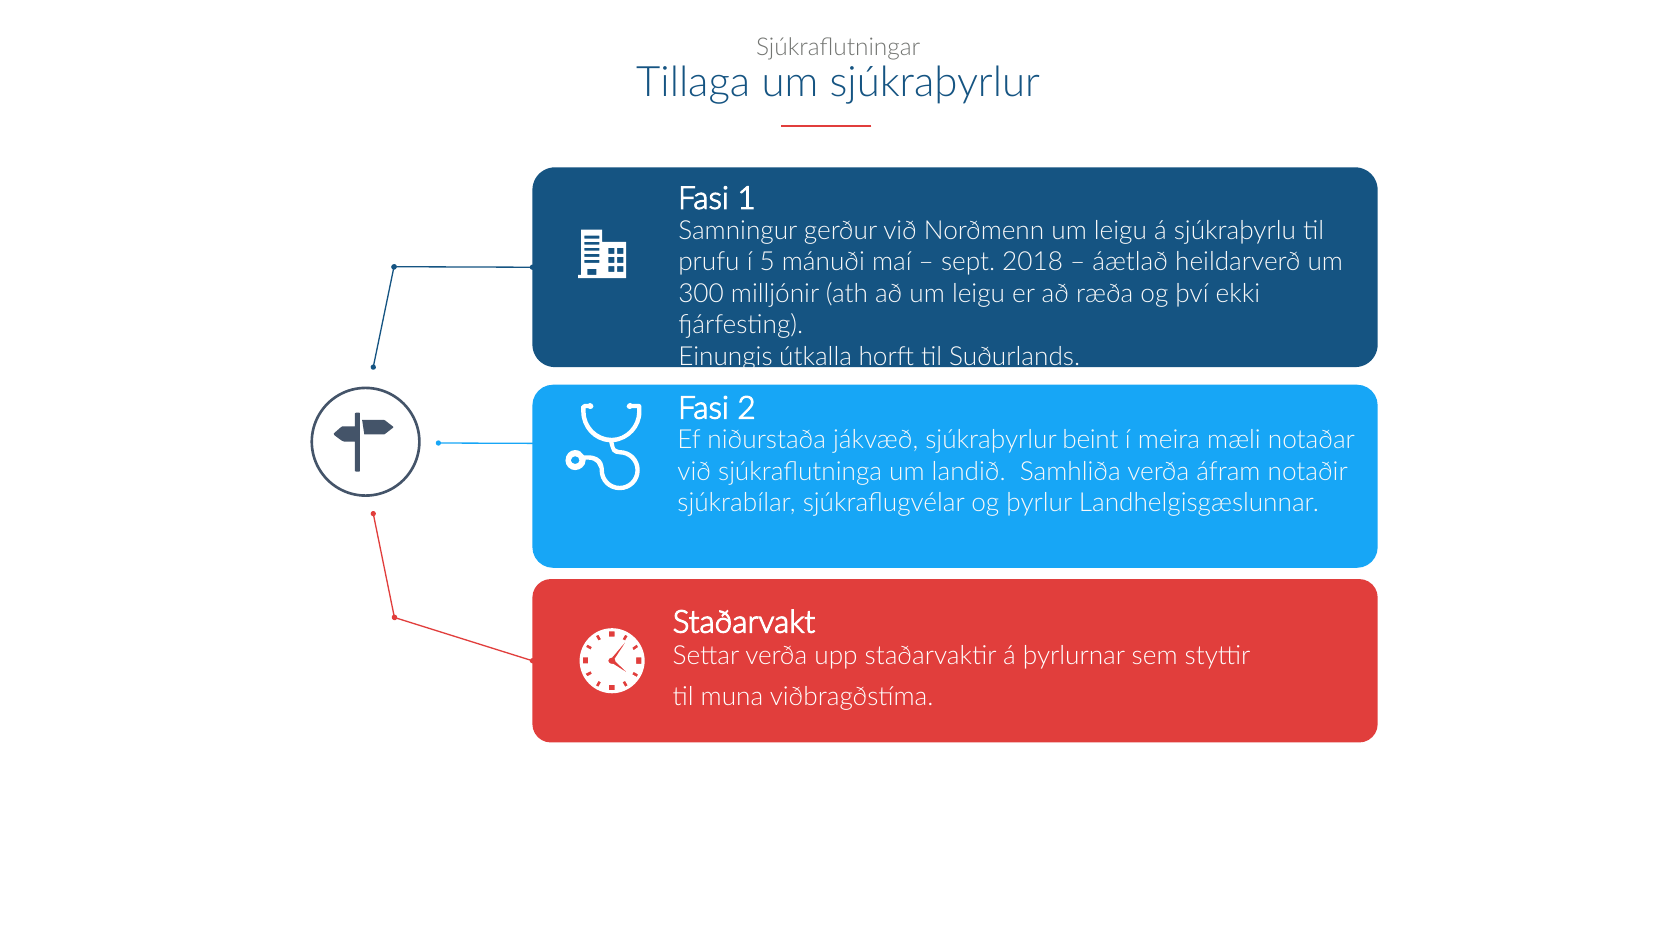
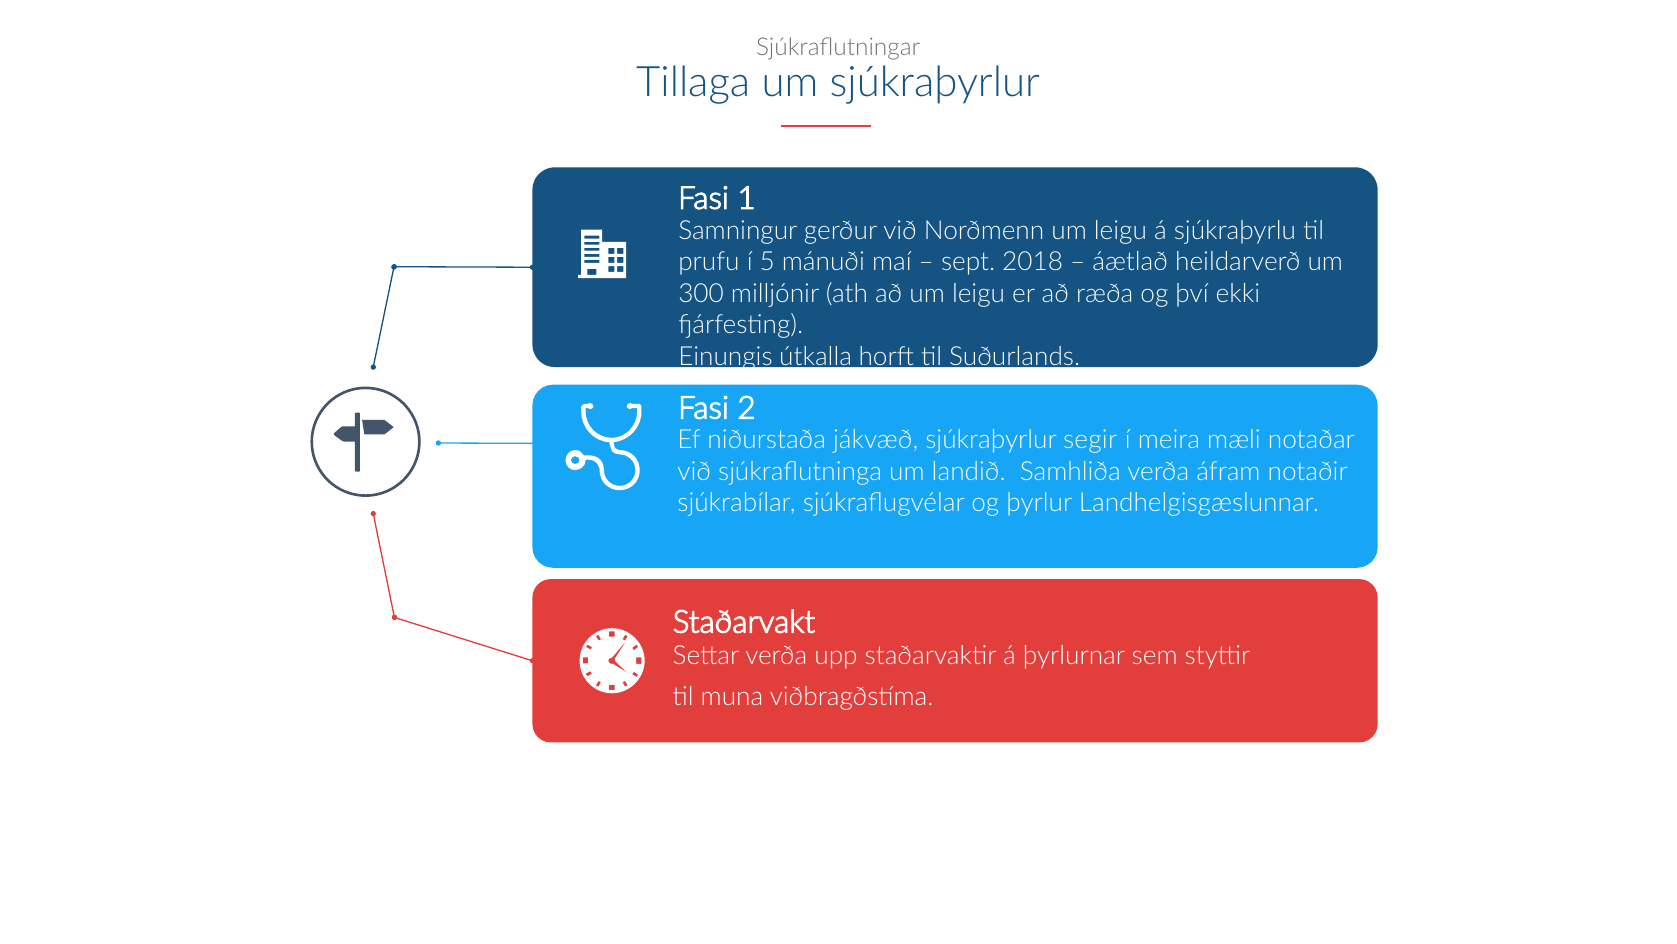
beint: beint -> segir (1090, 440)
